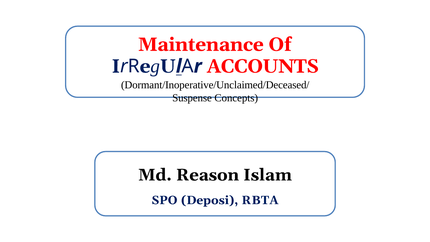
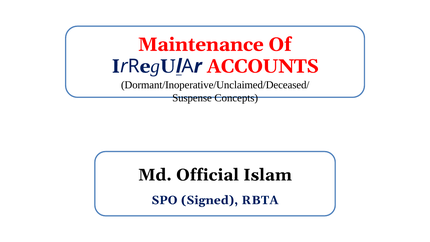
Reason: Reason -> Official (208, 175)
Deposi: Deposi -> Signed (210, 200)
